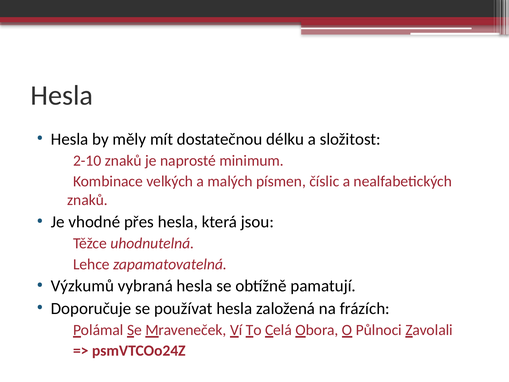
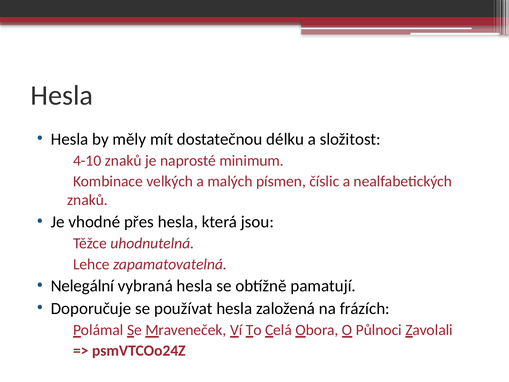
2-10: 2-10 -> 4-10 (87, 161)
Výzkumů: Výzkumů -> Nelegální (82, 286)
